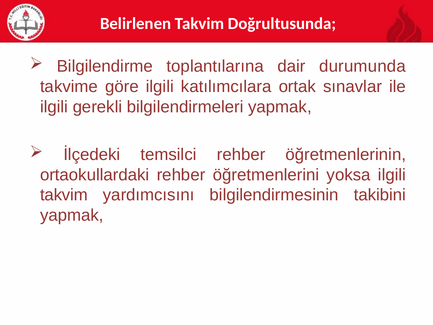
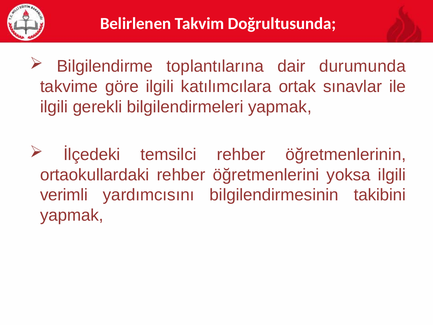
takvim: takvim -> verimli (64, 195)
